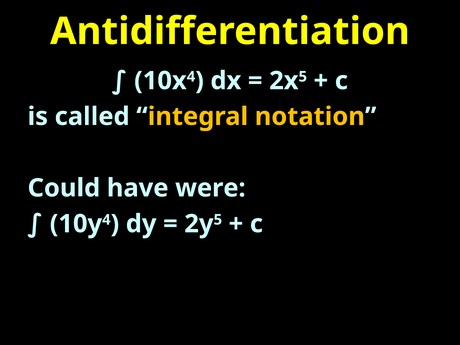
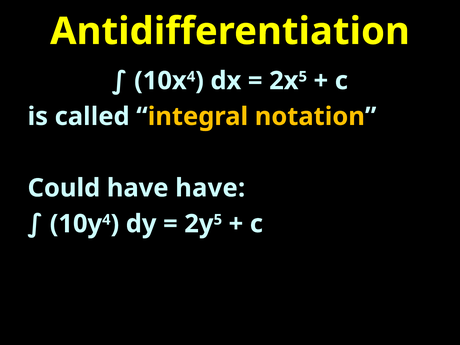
have were: were -> have (210, 188)
